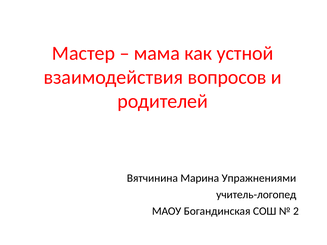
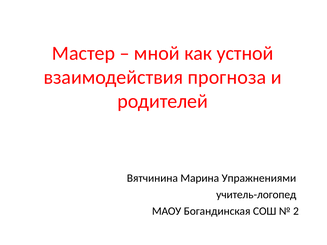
мама: мама -> мной (157, 53)
вопросов: вопросов -> прогноза (227, 77)
